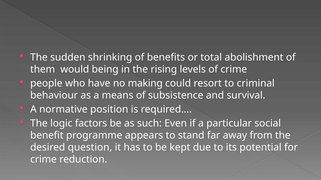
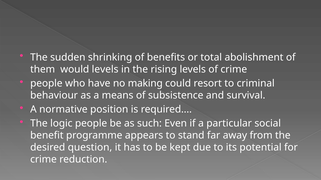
would being: being -> levels (105, 70)
logic factors: factors -> people (91, 124)
